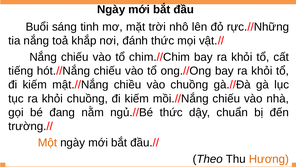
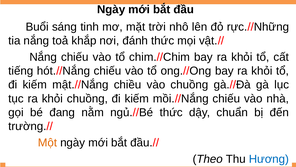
Hương colour: orange -> blue (269, 159)
